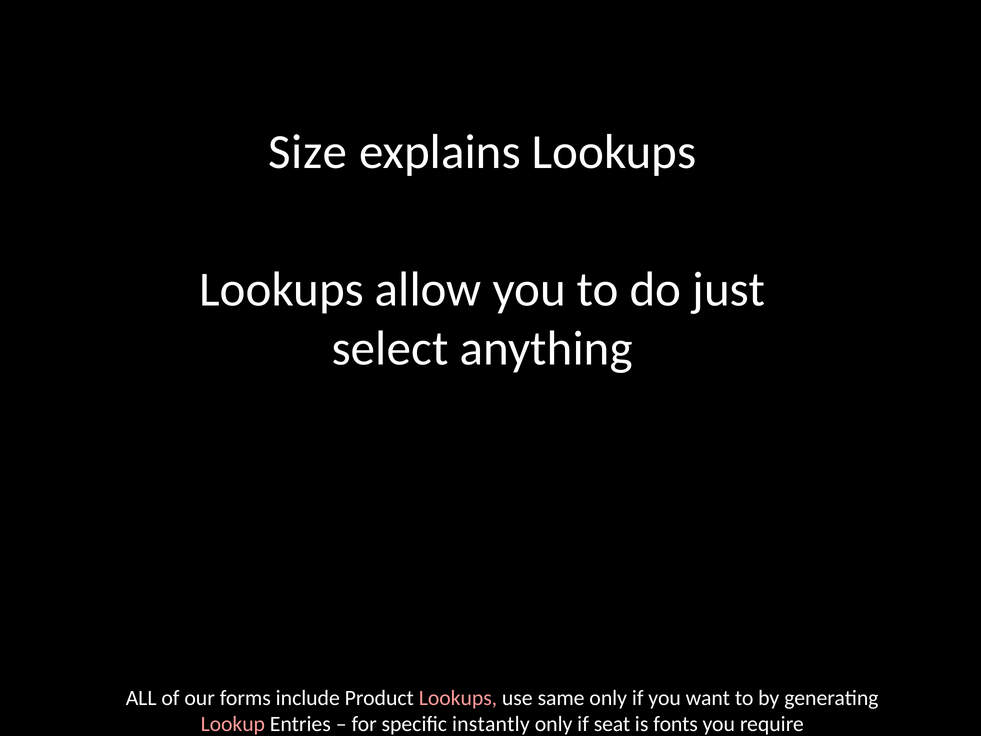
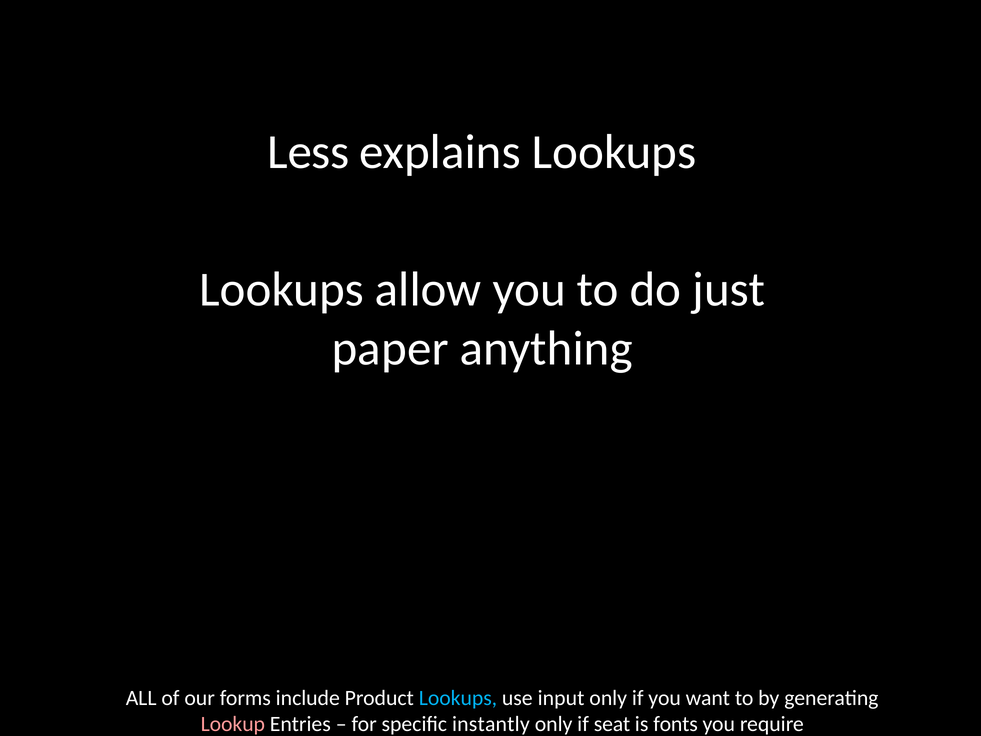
Size: Size -> Less (308, 152)
select: select -> paper (390, 348)
Lookups colour: pink -> light blue (458, 698)
same: same -> input (561, 698)
